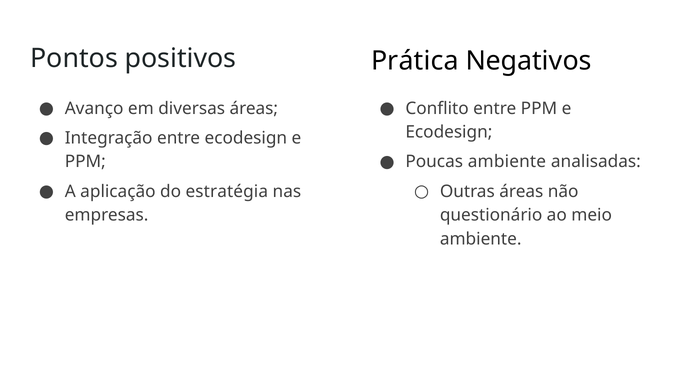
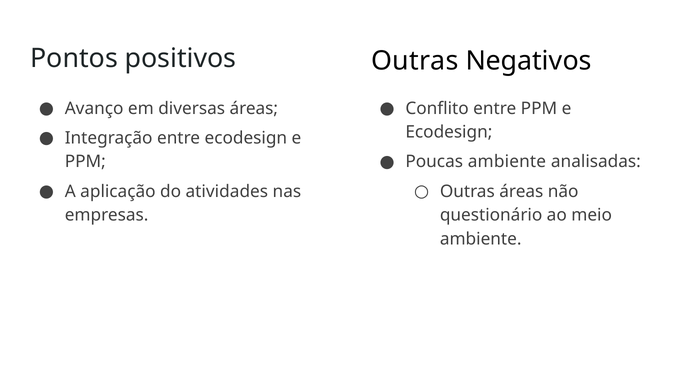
Prática: Prática -> Outras (415, 61)
estratégia: estratégia -> atividades (227, 191)
